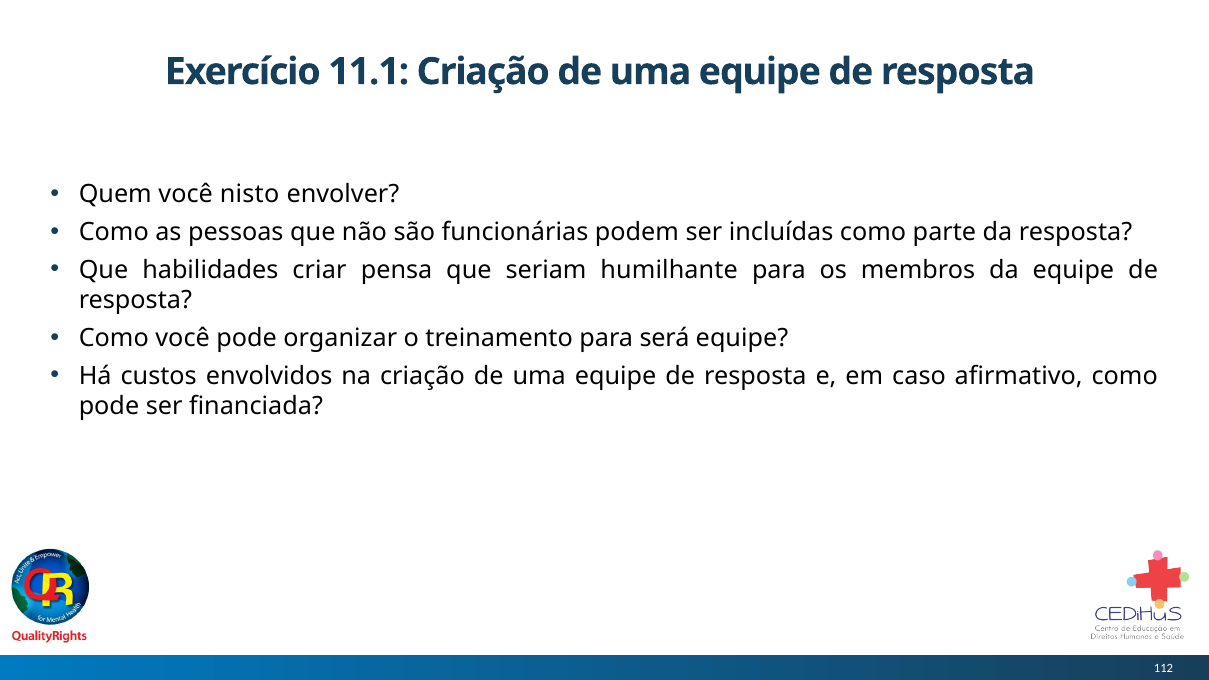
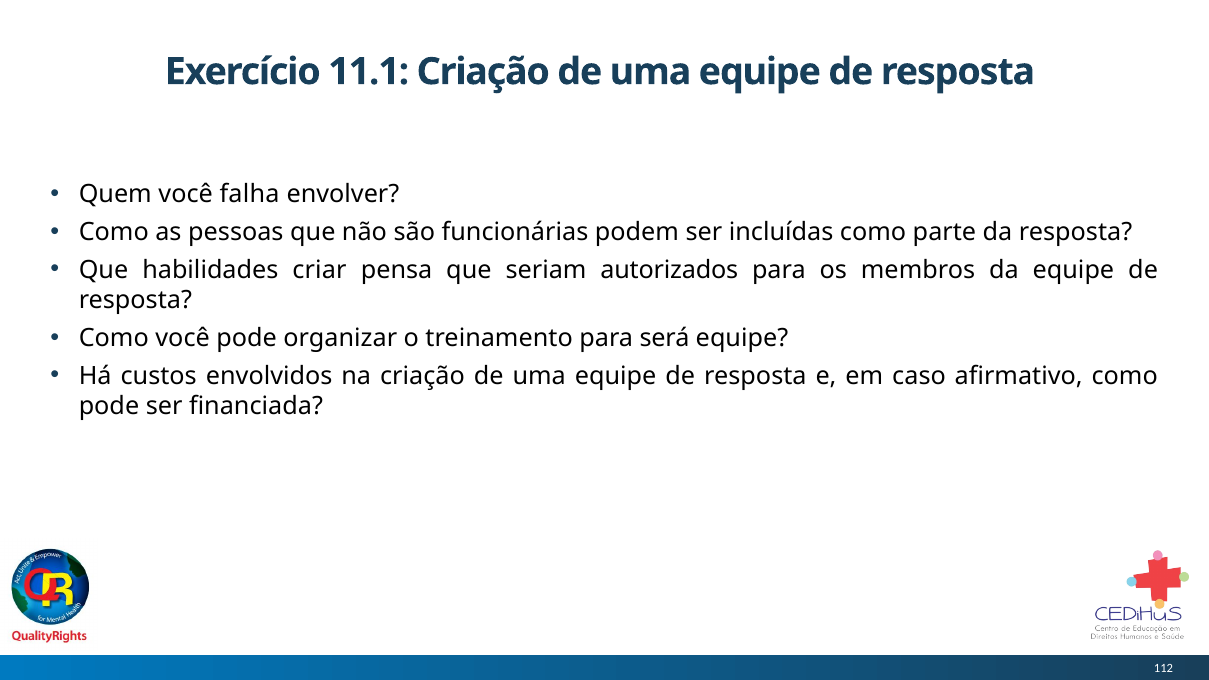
nisto: nisto -> falha (250, 195)
humilhante: humilhante -> autorizados (669, 270)
